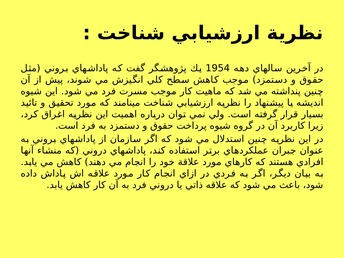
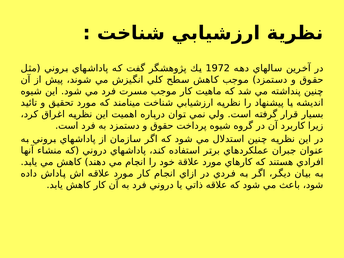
1954: 1954 -> 1972 (218, 68)
